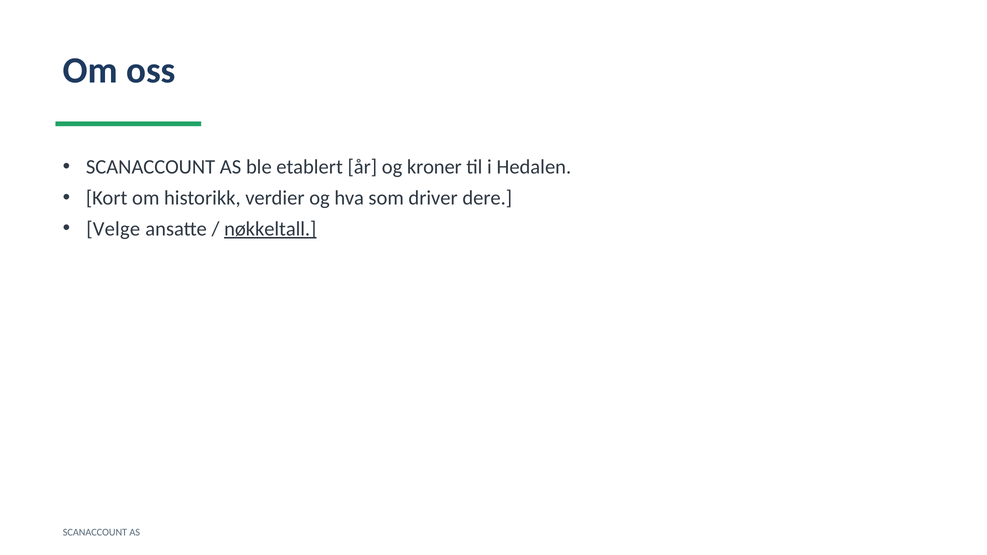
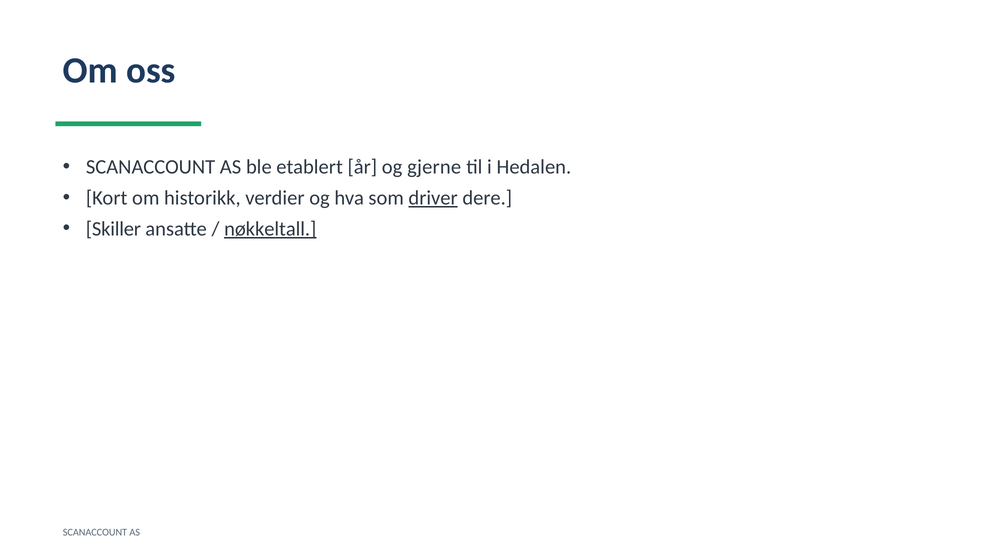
kroner: kroner -> gjerne (434, 167)
driver underline: none -> present (433, 198)
Velge: Velge -> Skiller (113, 229)
